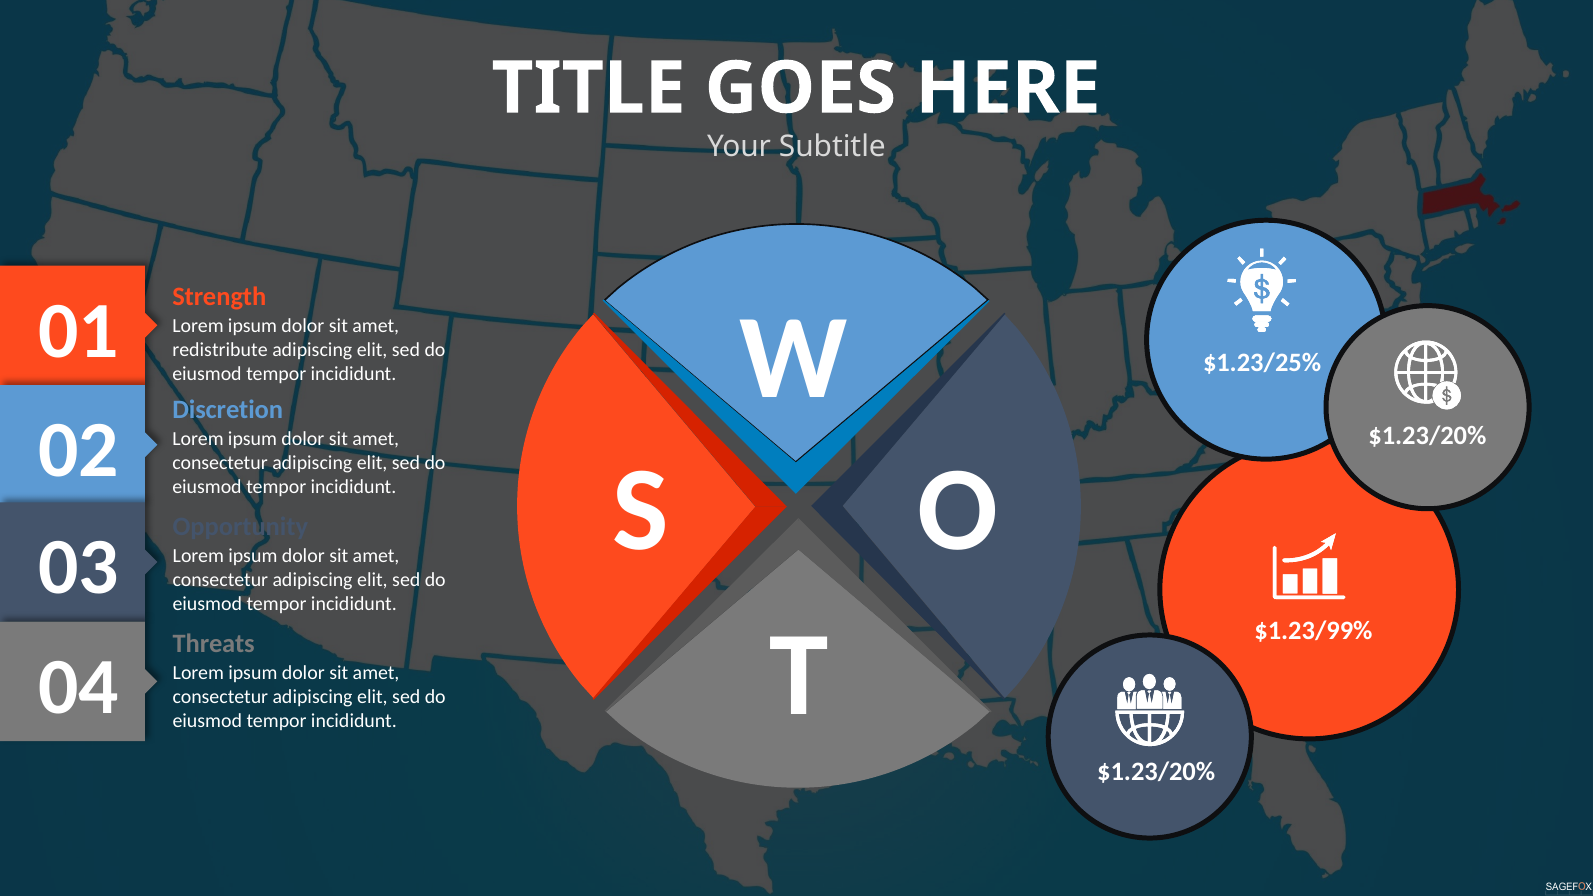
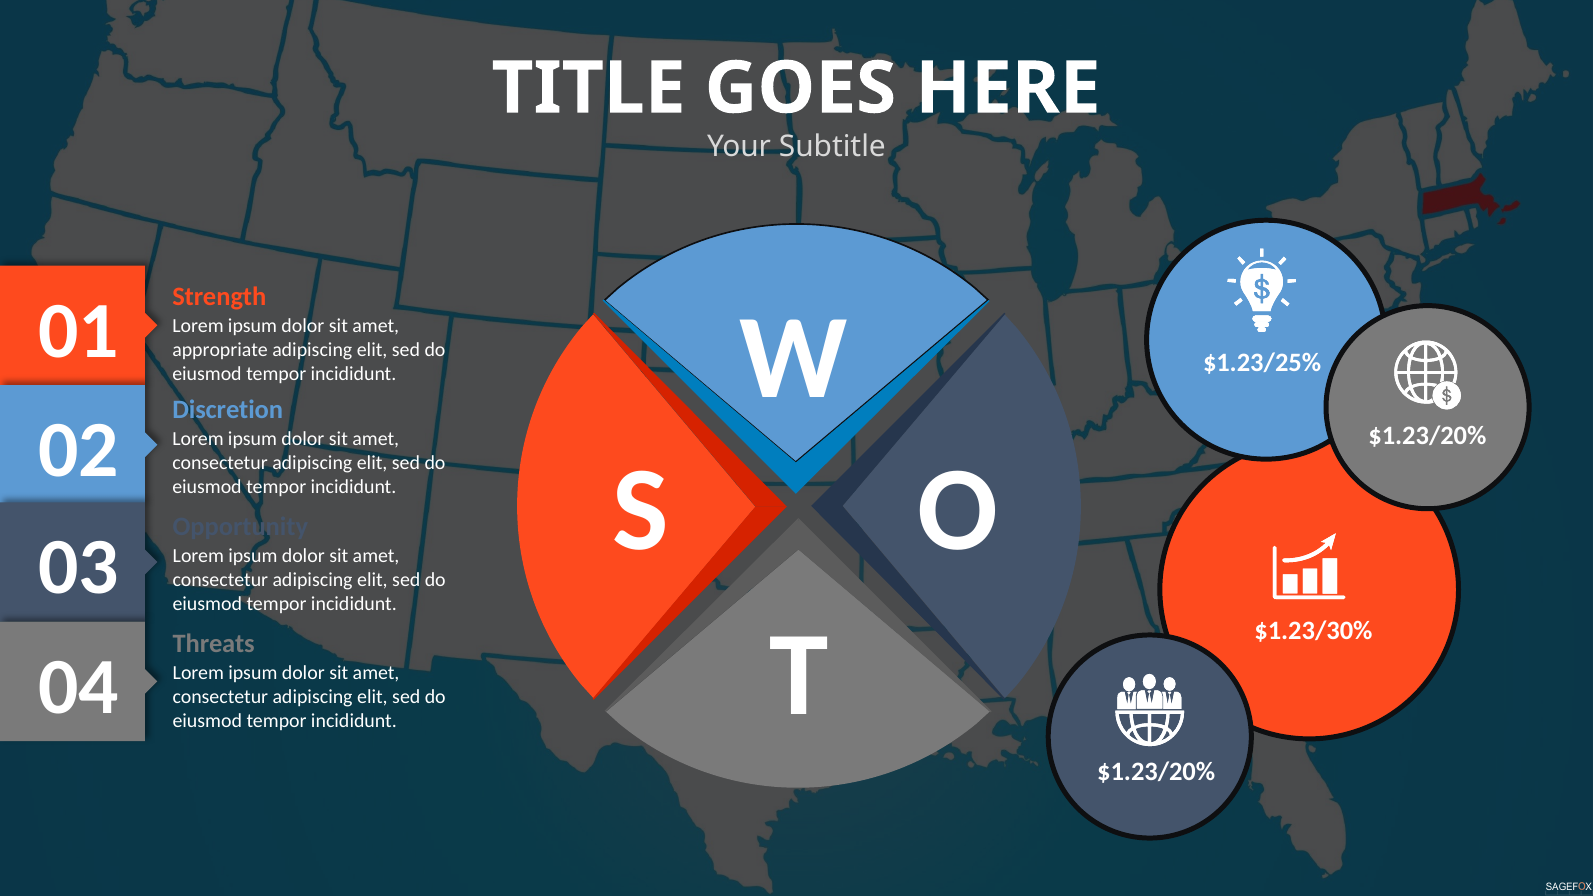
redistribute: redistribute -> appropriate (220, 350)
$1.23/99%: $1.23/99% -> $1.23/30% (1313, 630)
